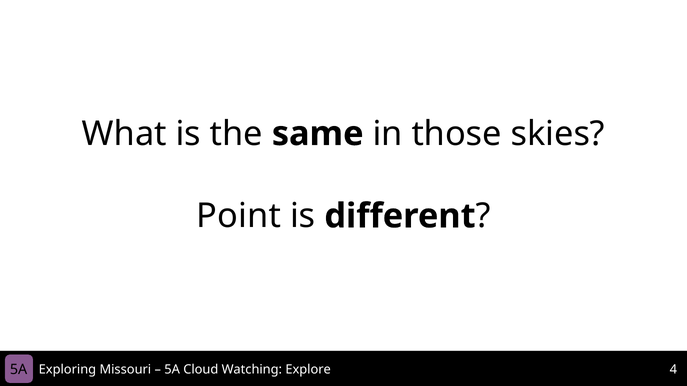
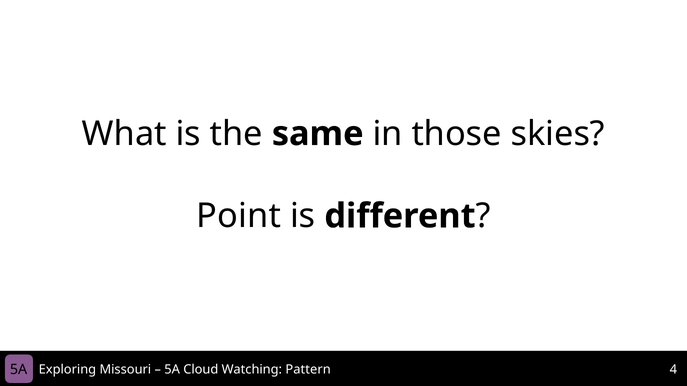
Explore: Explore -> Pattern (308, 370)
